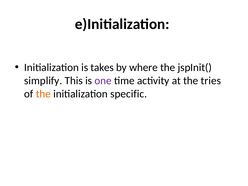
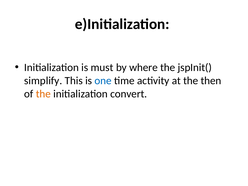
takes: takes -> must (102, 67)
one colour: purple -> blue (103, 81)
tries: tries -> then (211, 81)
specific: specific -> convert (129, 94)
